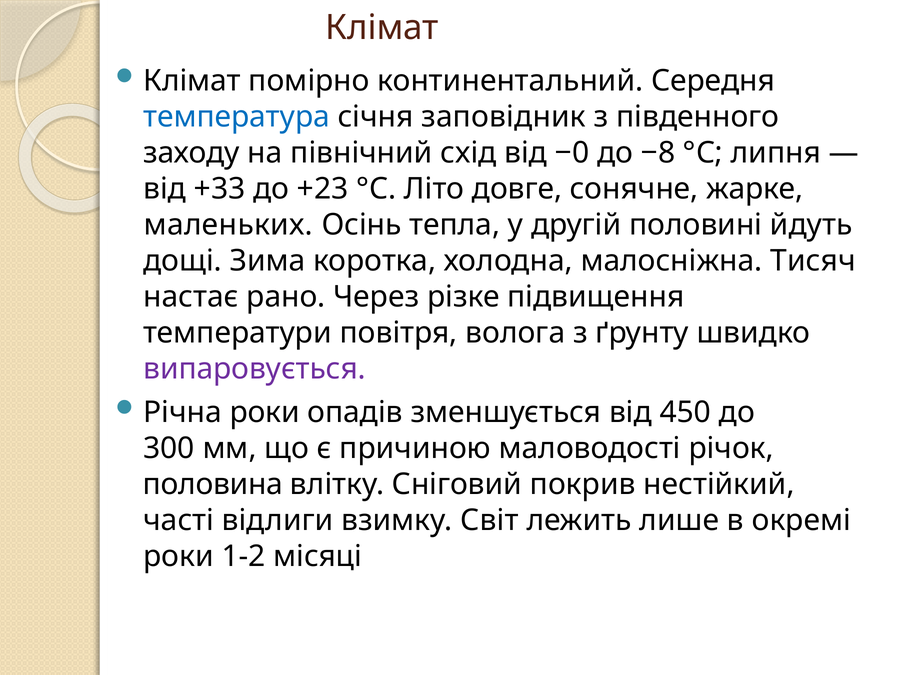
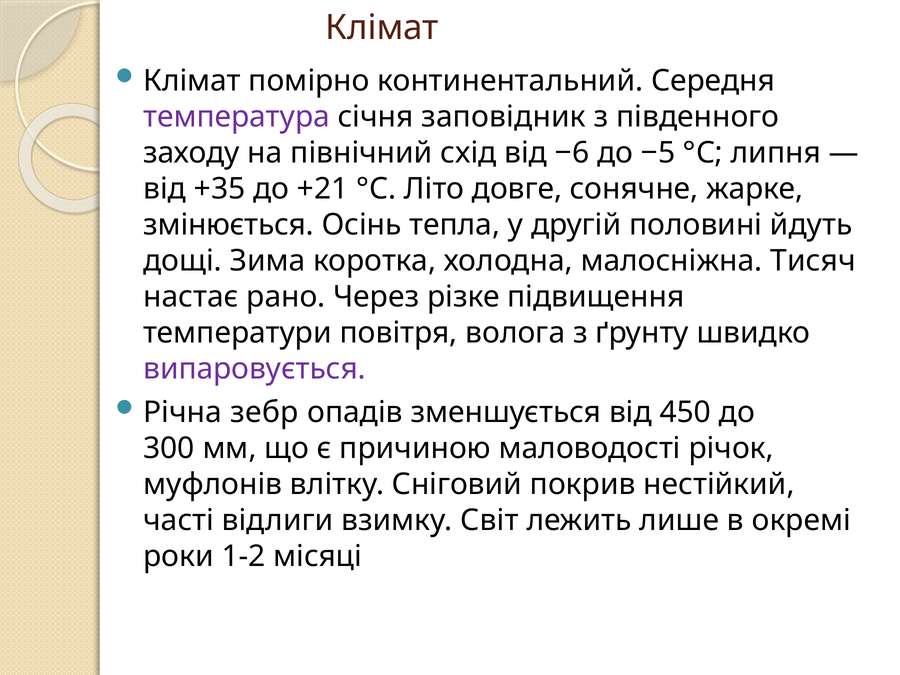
температура colour: blue -> purple (237, 117)
−0: −0 -> −6 (572, 153)
−8: −8 -> −5 (658, 153)
+33: +33 -> +35 (220, 189)
+23: +23 -> +21 (323, 189)
маленьких: маленьких -> змінюється (229, 225)
Річна роки: роки -> зебр (264, 412)
половина: половина -> муфлонів (213, 484)
